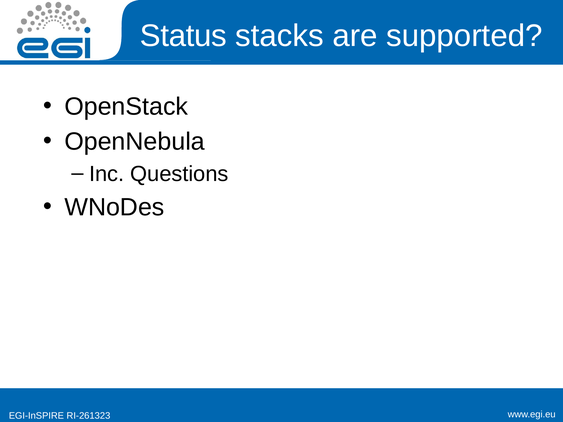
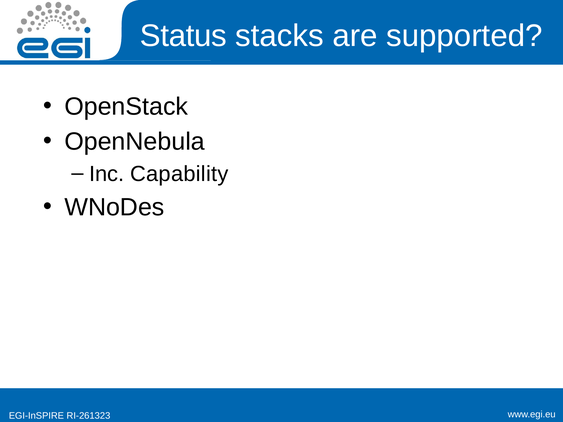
Questions: Questions -> Capability (179, 174)
